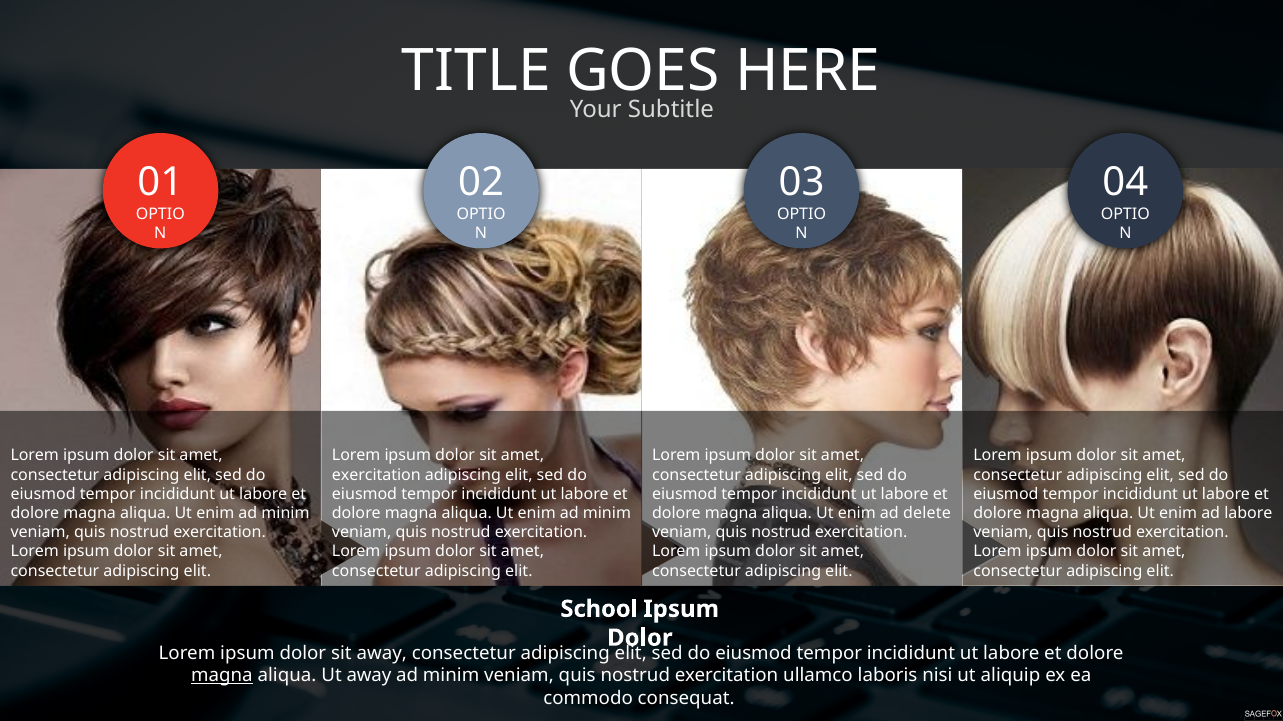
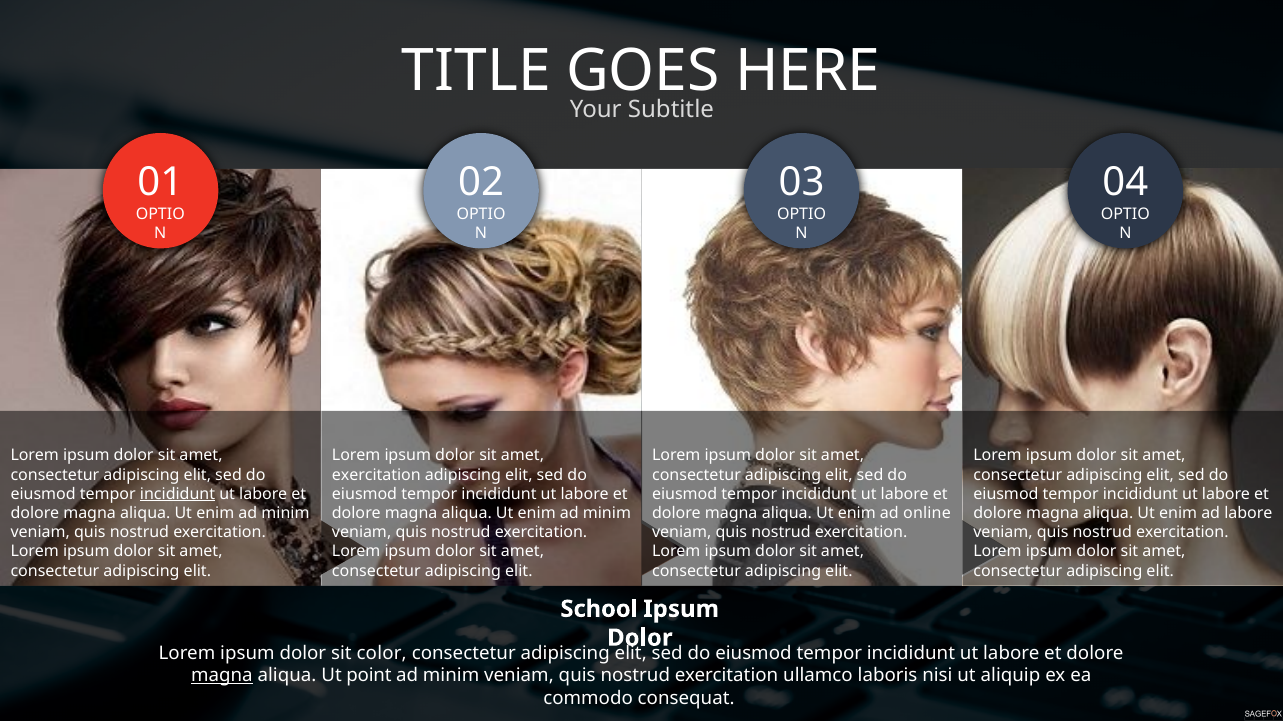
incididunt underline: none -> present (178, 494)
delete: delete -> online (927, 514)
sit away: away -> color (382, 654)
Ut away: away -> point (369, 676)
